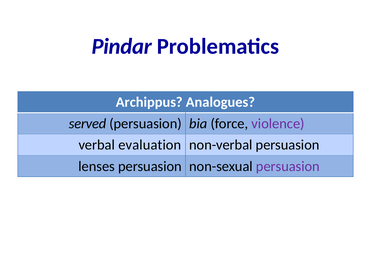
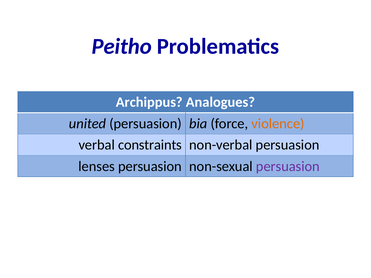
Pindar: Pindar -> Peitho (122, 46)
served: served -> united (88, 124)
violence colour: purple -> orange (278, 124)
evaluation: evaluation -> constraints (150, 145)
